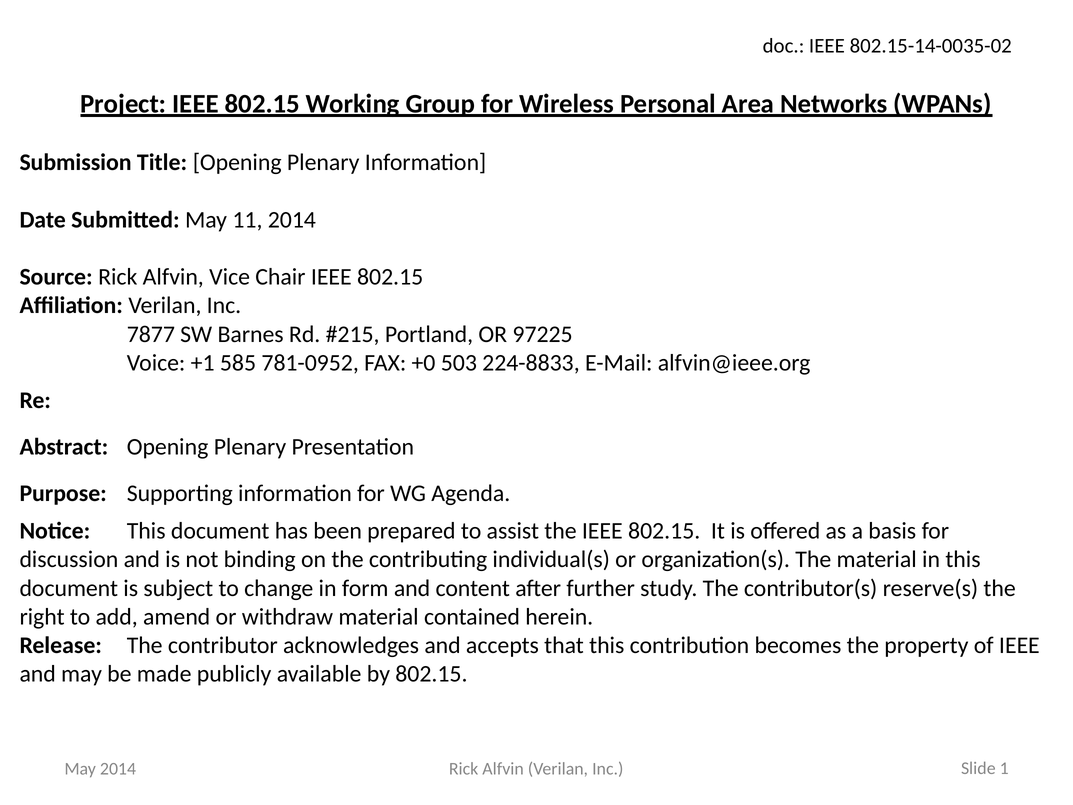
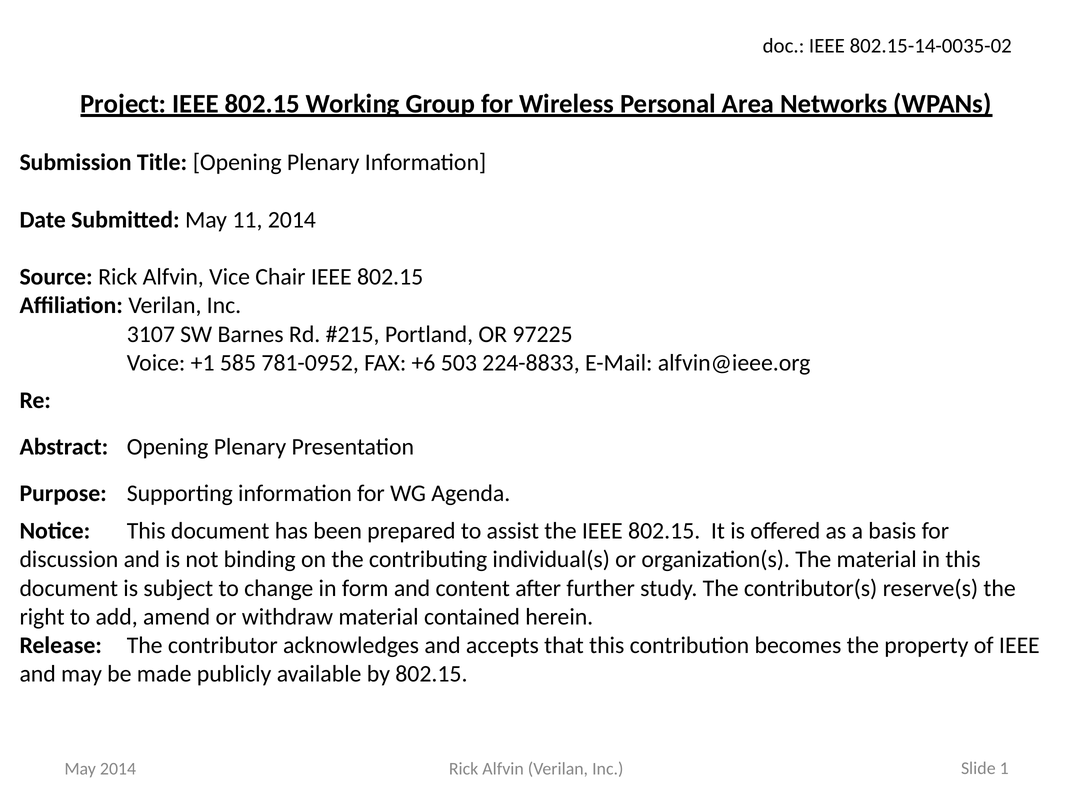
7877: 7877 -> 3107 (151, 334)
+0: +0 -> +6 (423, 363)
